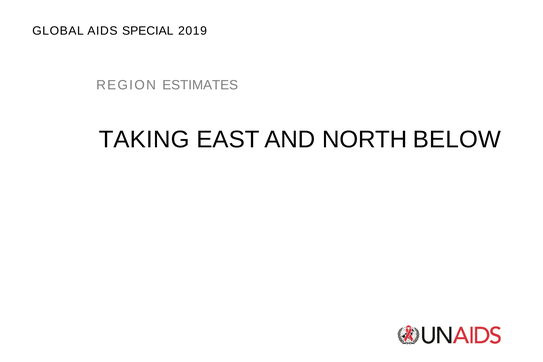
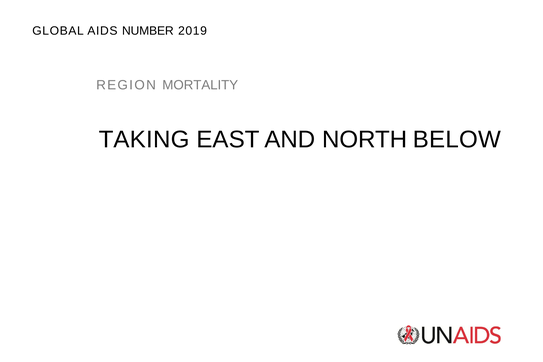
SPECIAL: SPECIAL -> NUMBER (148, 31)
ESTIMATES: ESTIMATES -> MORTALITY (200, 85)
